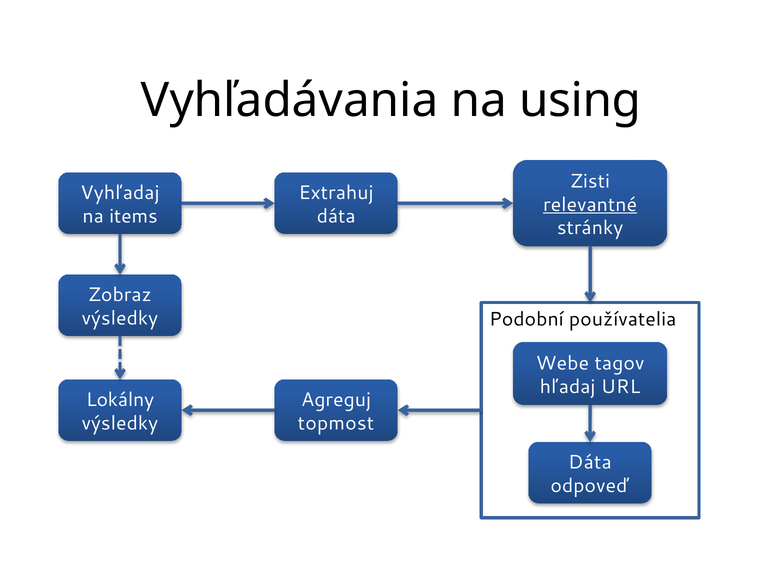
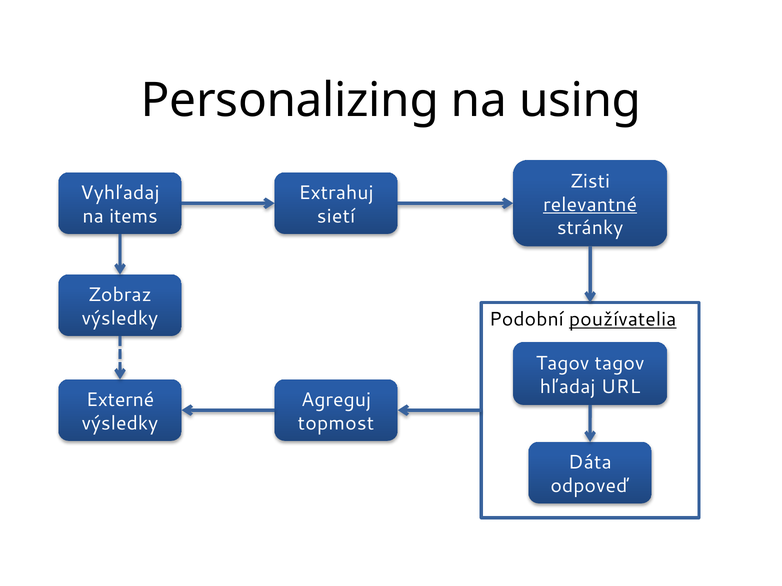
Vyhľadávania: Vyhľadávania -> Personalizing (290, 101)
dáta: dáta -> sietí (336, 216)
používatelia underline: none -> present (623, 320)
Webe: Webe -> Tagov (563, 364)
Lokálny: Lokálny -> Externé (120, 400)
